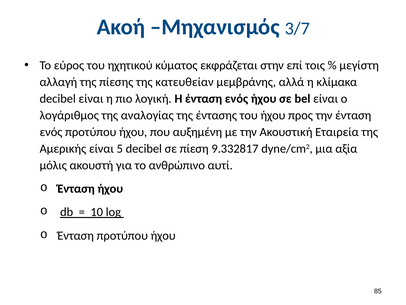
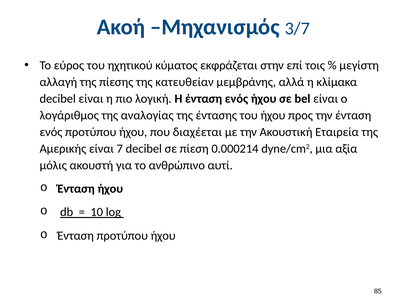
αυξημένη: αυξημένη -> διαχέεται (197, 132)
5: 5 -> 7 (120, 148)
9.332817: 9.332817 -> 0.000214 (235, 148)
